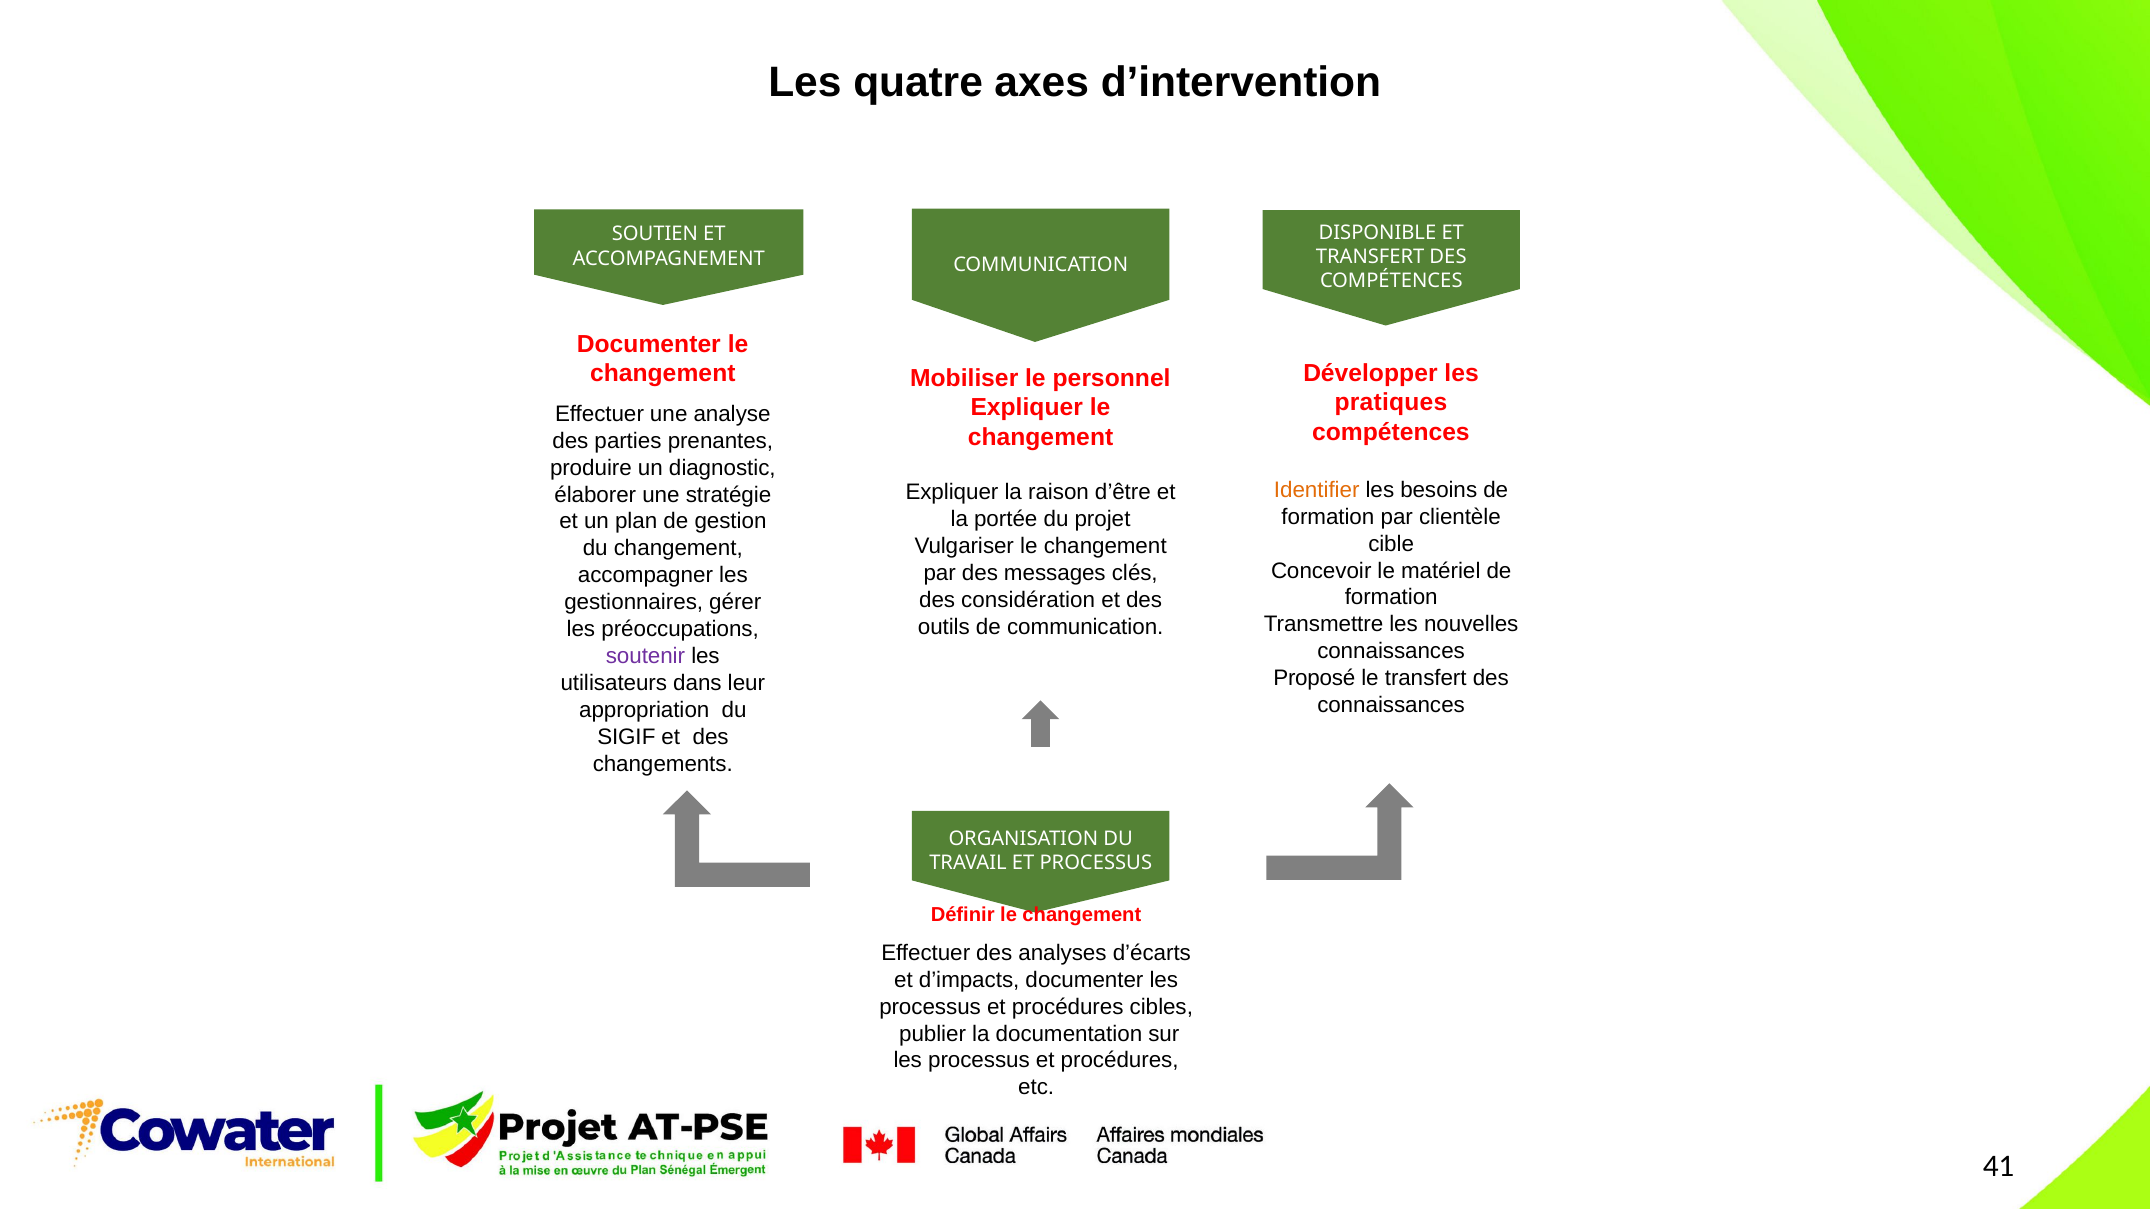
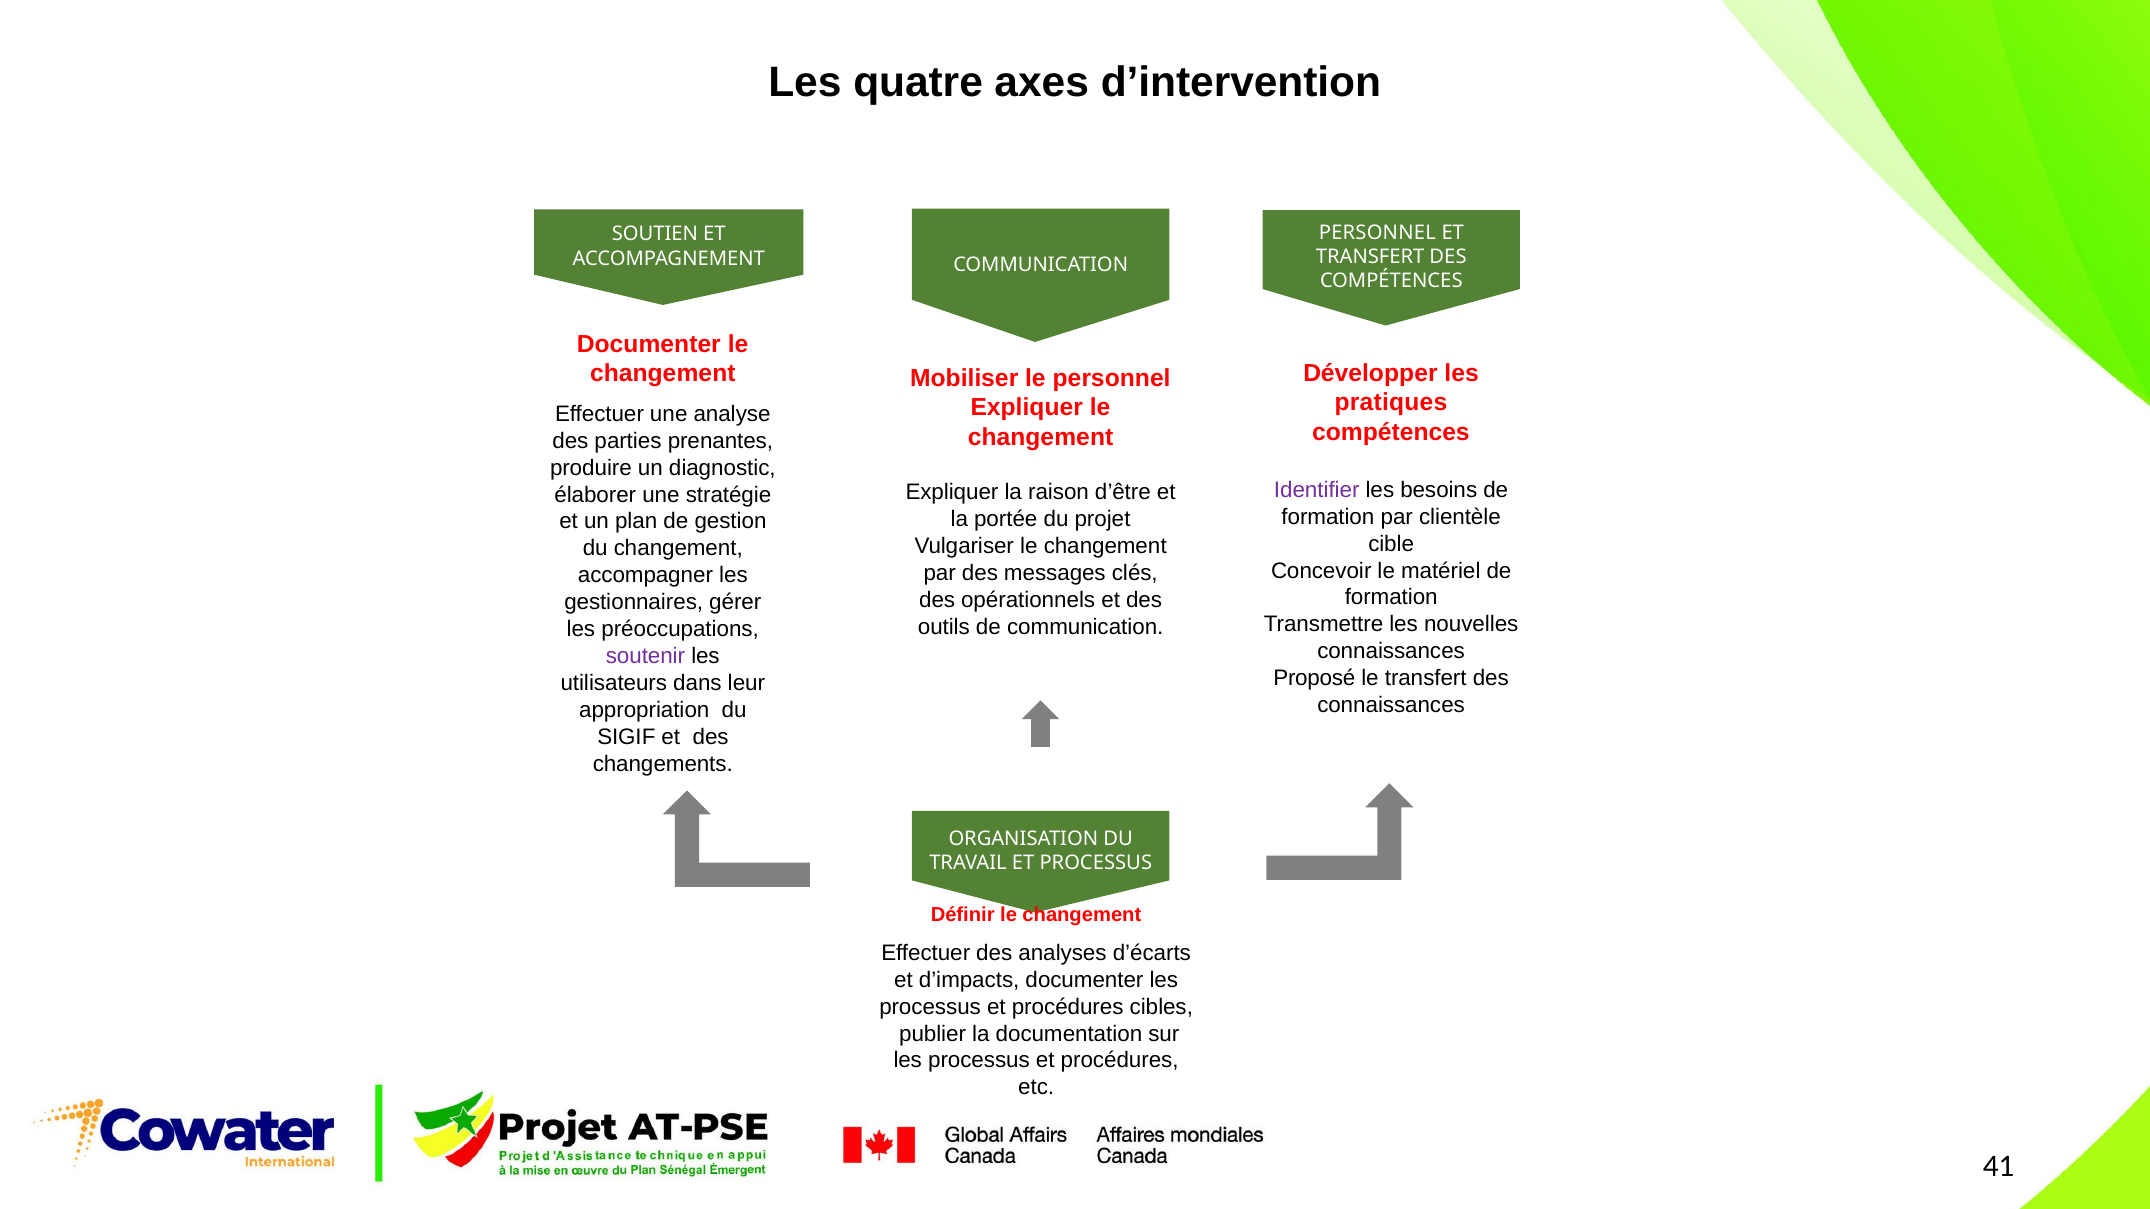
DISPONIBLE: DISPONIBLE -> PERSONNEL (1377, 233)
Identifier colour: orange -> purple (1317, 490)
considération: considération -> opérationnels (1028, 600)
